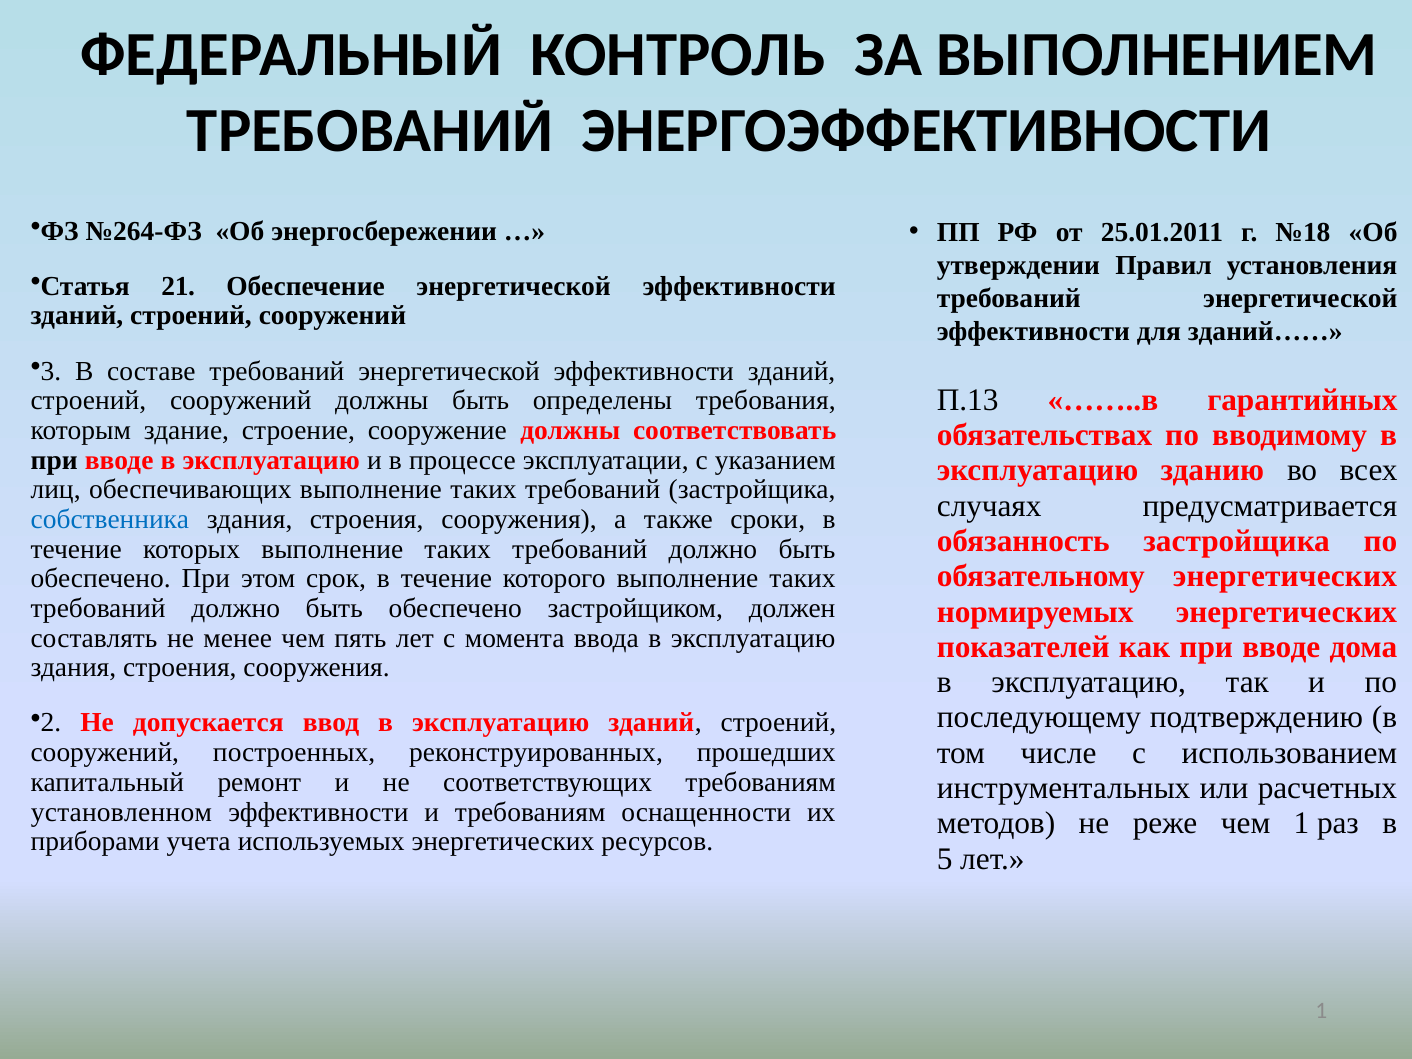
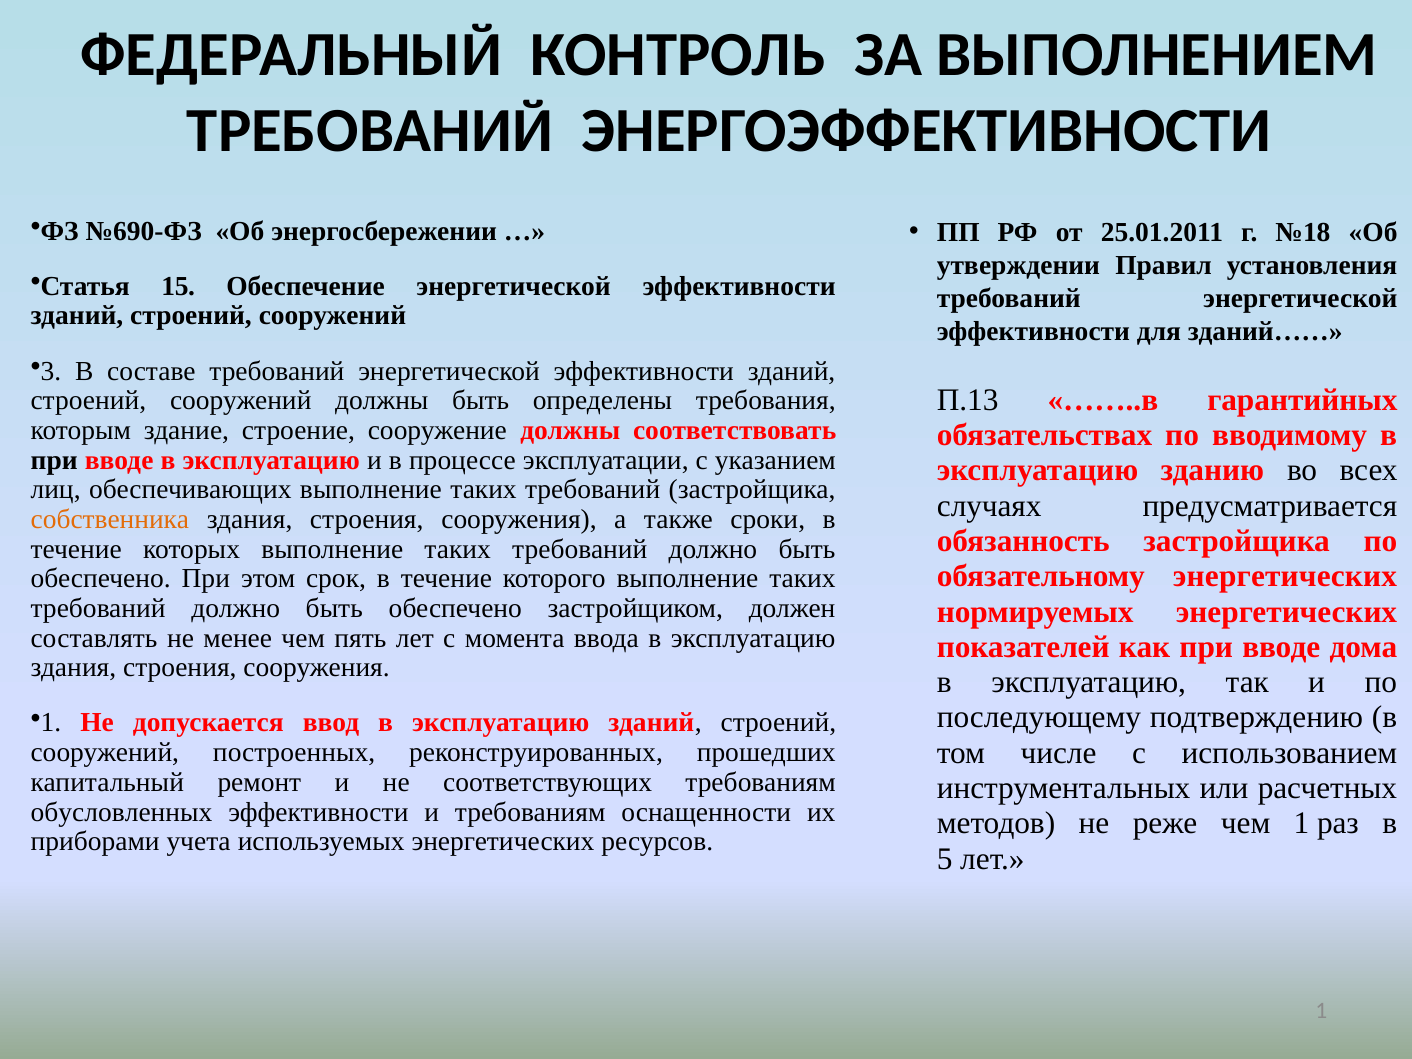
№264-ФЗ: №264-ФЗ -> №690-ФЗ (144, 231)
21: 21 -> 15 (178, 286)
собственника colour: blue -> orange (110, 519)
2: 2 -> 1 (51, 723)
установленном: установленном -> обусловленных (122, 812)
